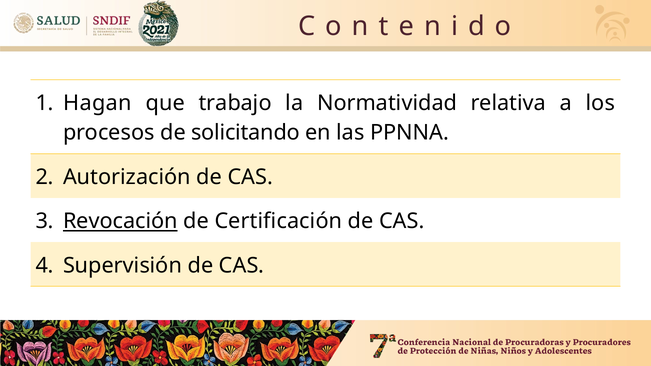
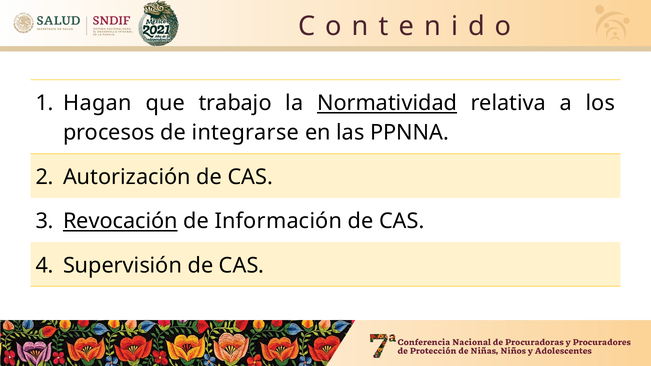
Normatividad underline: none -> present (387, 103)
solicitando: solicitando -> integrarse (245, 133)
Certificación: Certificación -> Información (278, 221)
